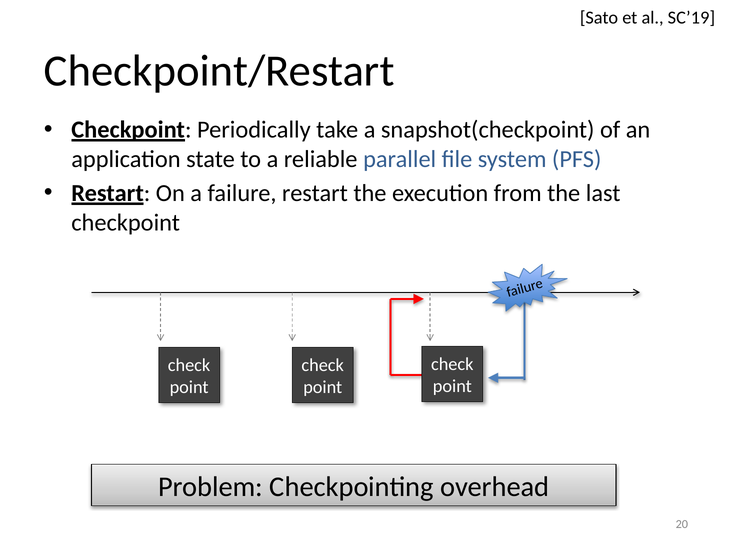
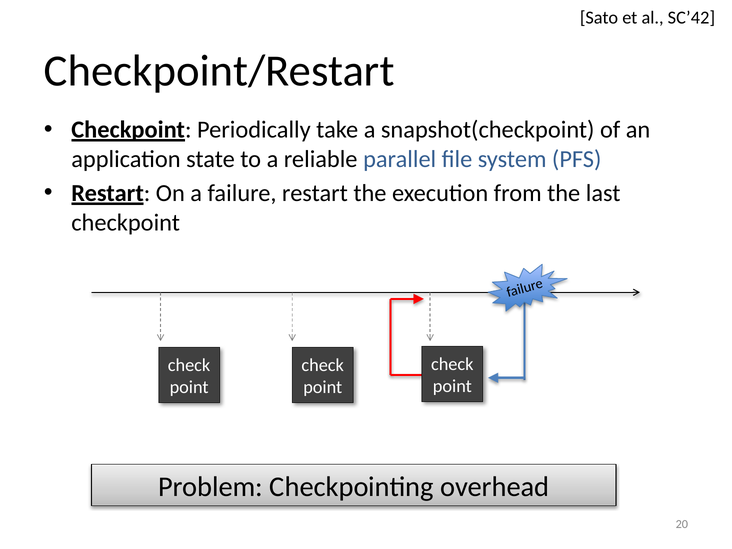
SC’19: SC’19 -> SC’42 (691, 18)
